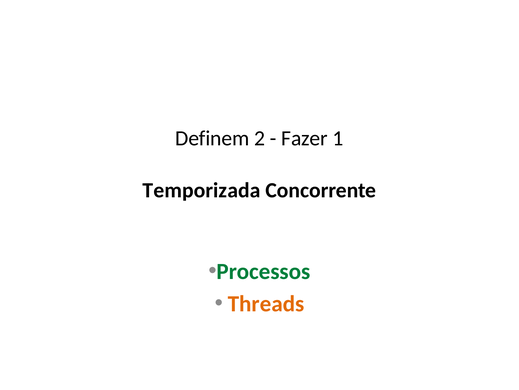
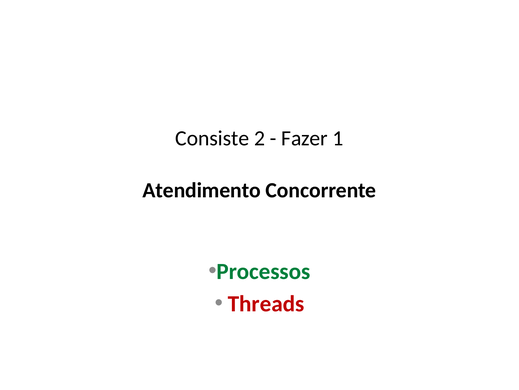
Definem: Definem -> Consiste (212, 138)
Temporizada: Temporizada -> Atendimento (202, 190)
Threads colour: orange -> red (266, 303)
